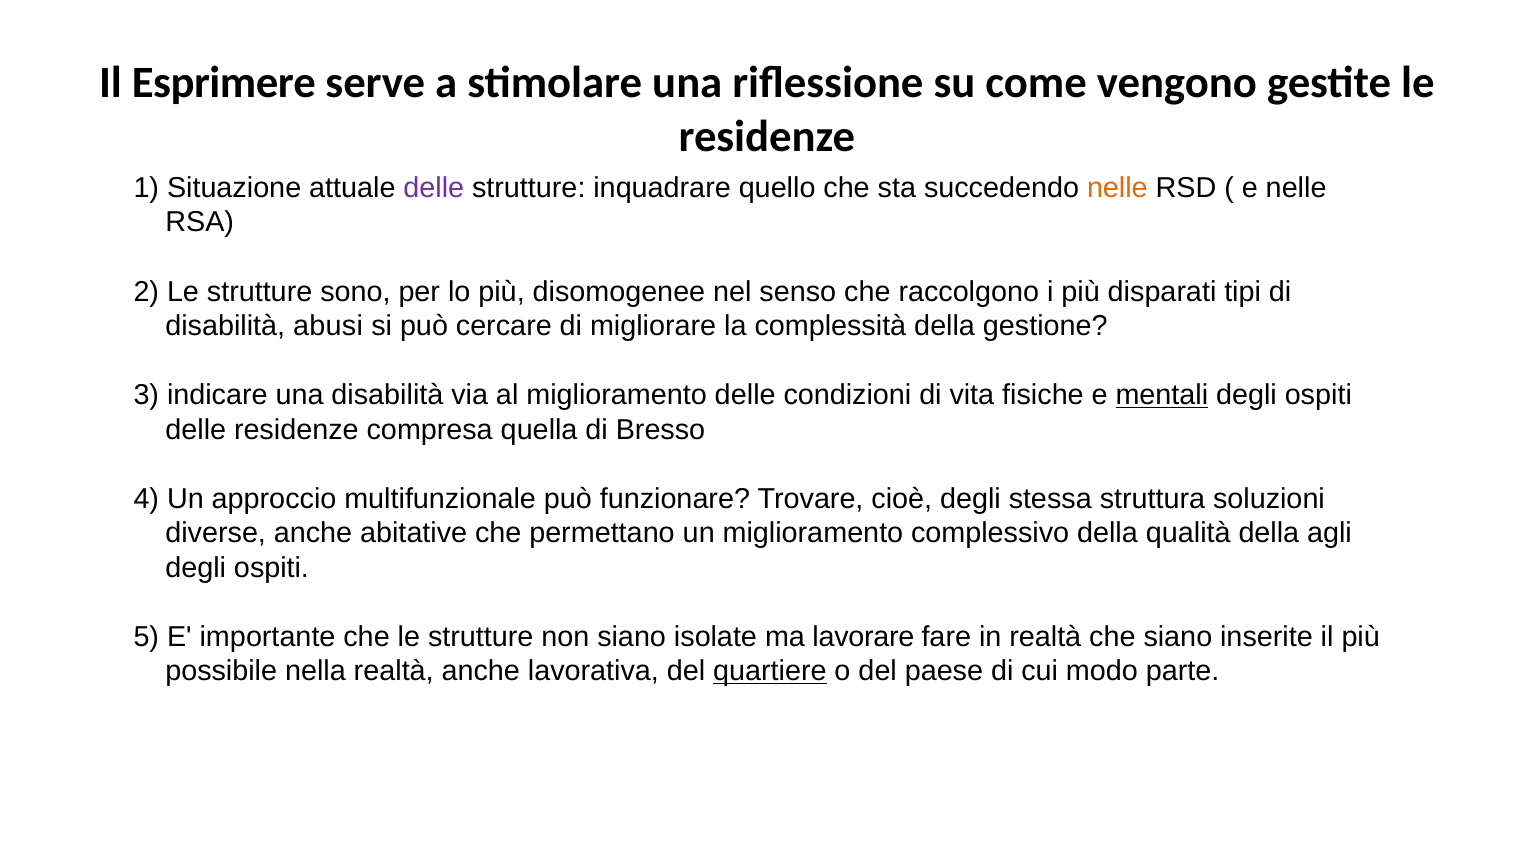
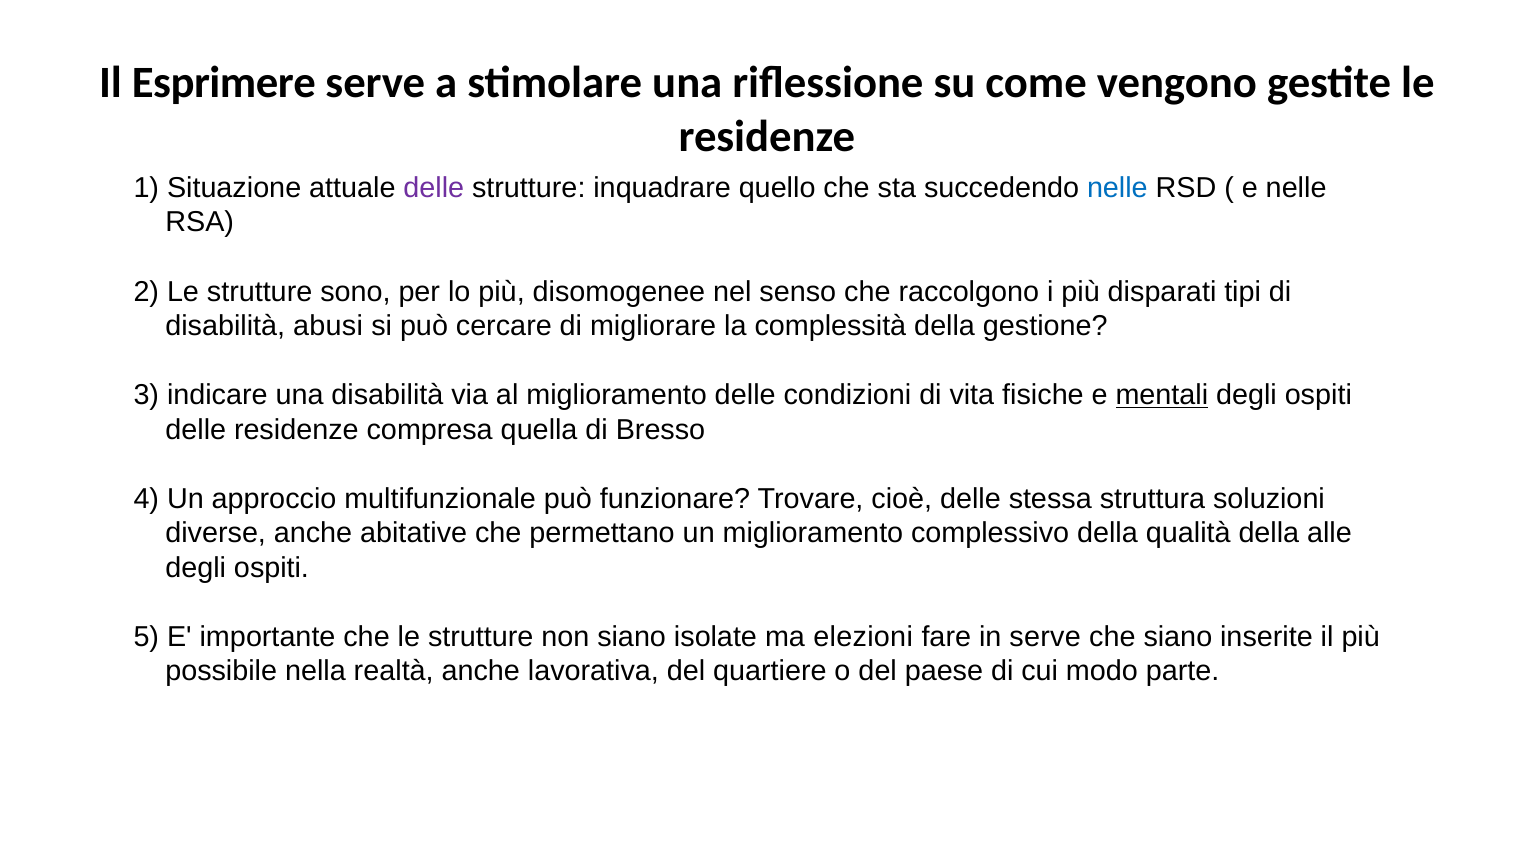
nelle colour: orange -> blue (1117, 188)
cioè degli: degli -> delle (970, 499)
agli: agli -> alle (1329, 533)
lavorare: lavorare -> elezioni (863, 637)
in realtà: realtà -> serve (1045, 637)
quartiere underline: present -> none (770, 671)
